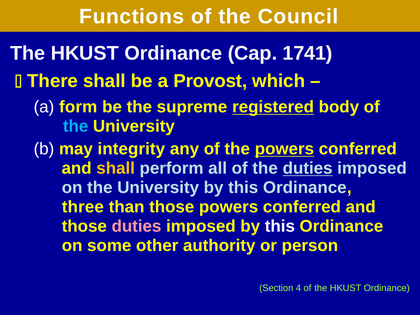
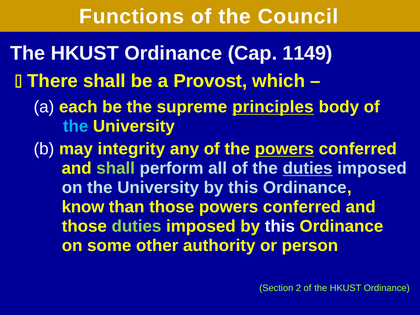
1741: 1741 -> 1149 (308, 53)
form: form -> each (78, 107)
registered: registered -> principles (273, 107)
shall colour: yellow -> light green (116, 168)
three: three -> know (83, 207)
duties colour: pink -> light green (136, 226)
4: 4 -> 2 (298, 288)
